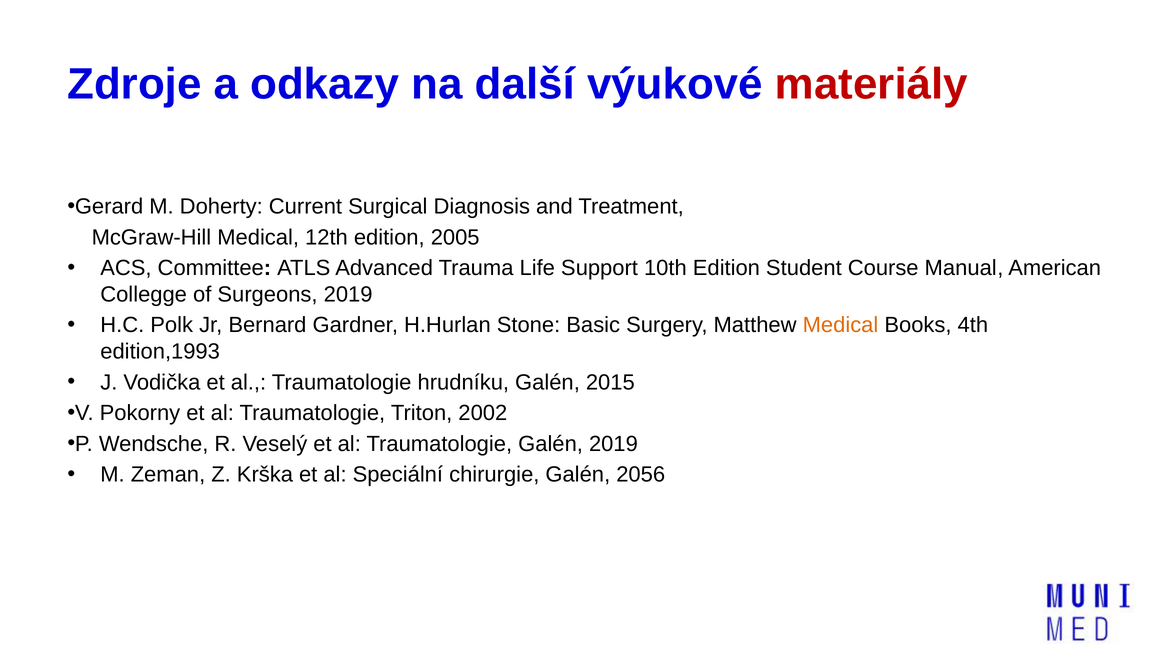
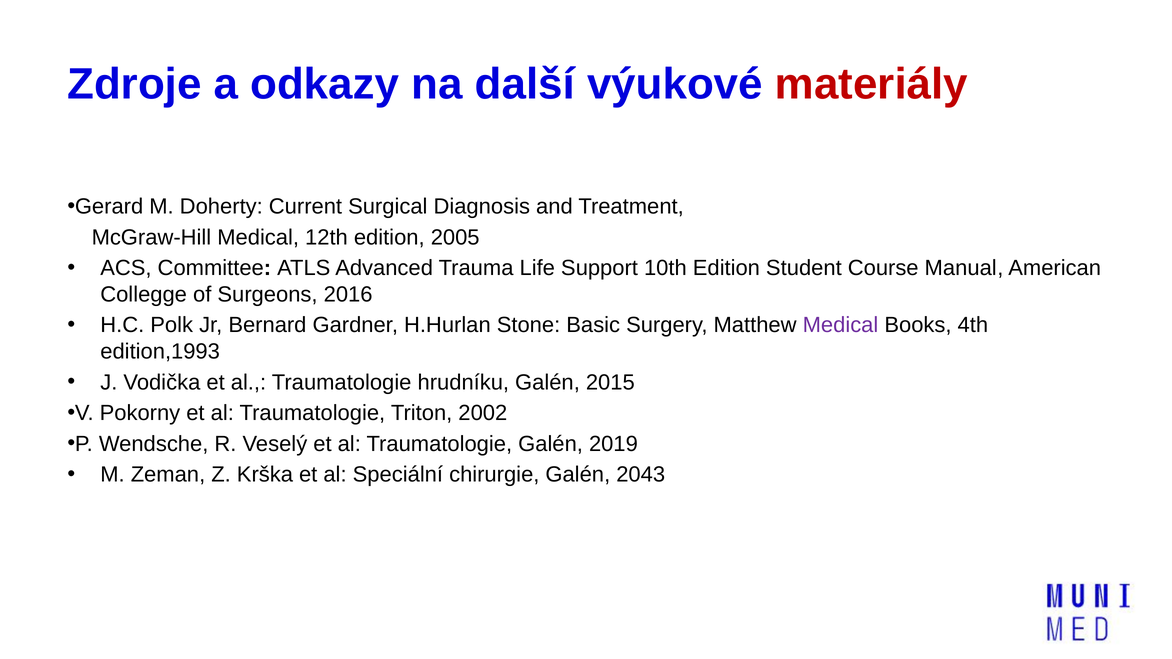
Surgeons 2019: 2019 -> 2016 (348, 295)
Medical colour: orange -> purple (840, 325)
2056: 2056 -> 2043 (641, 475)
